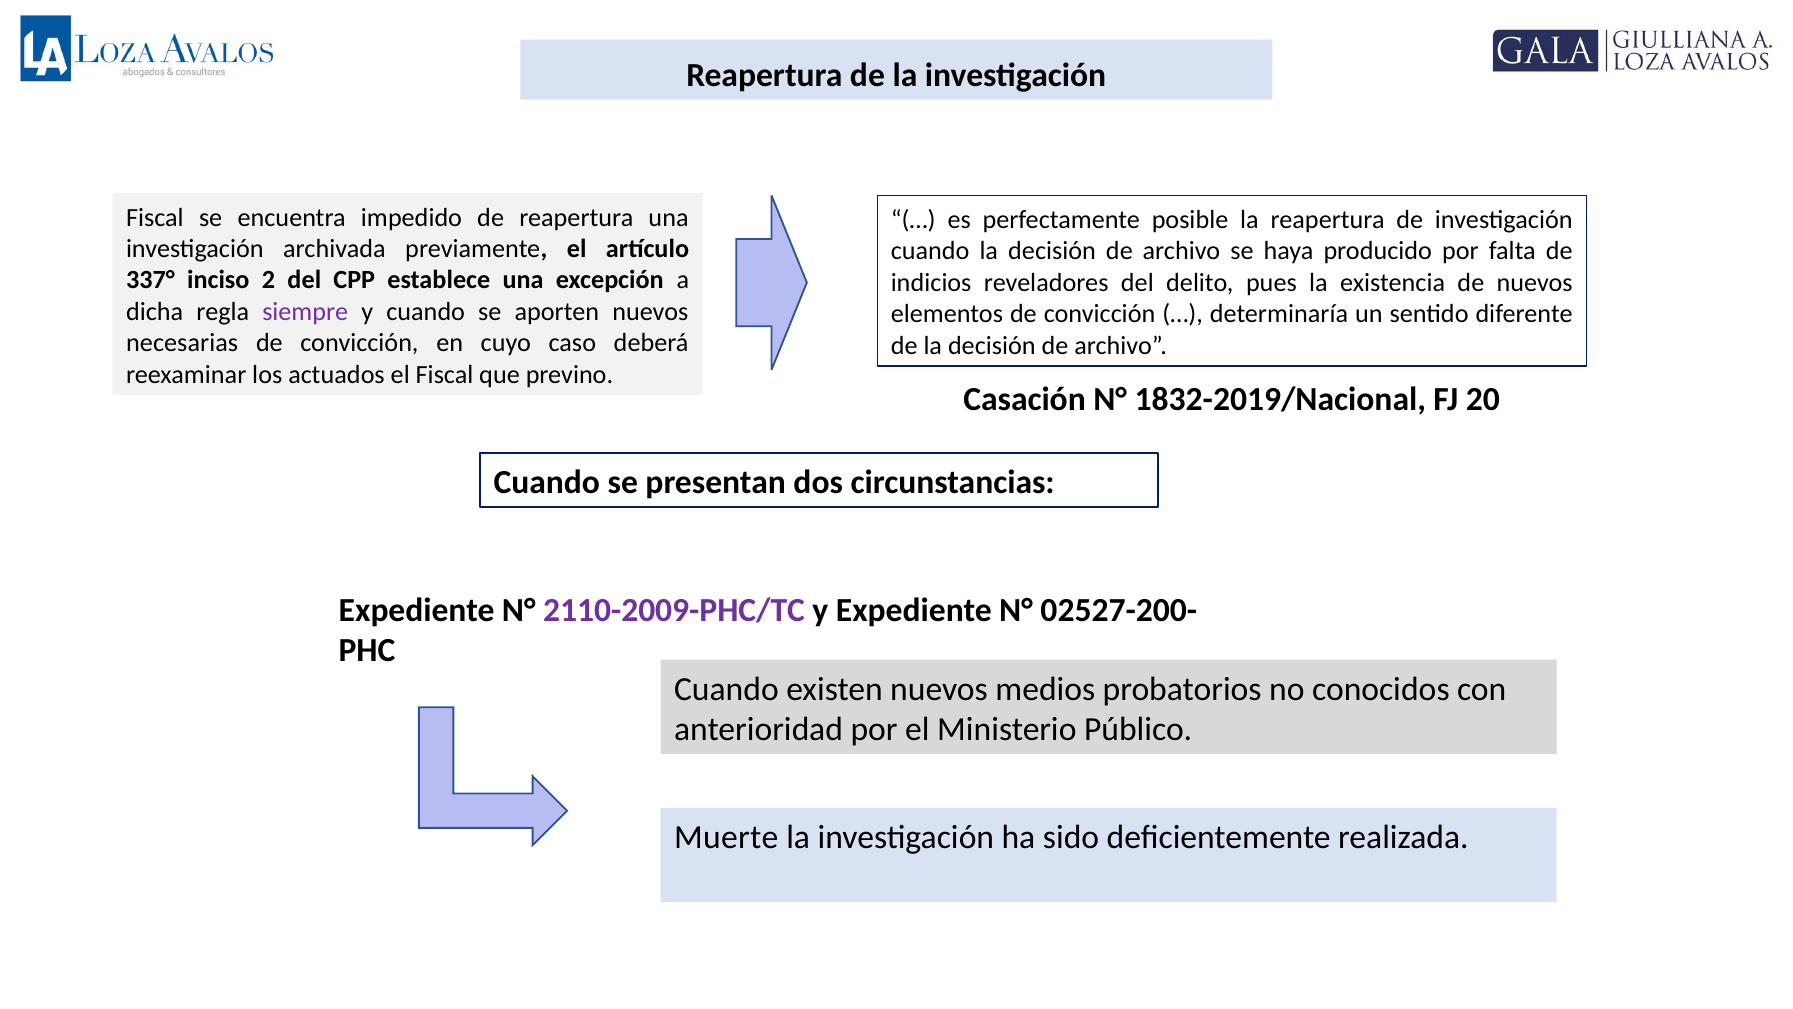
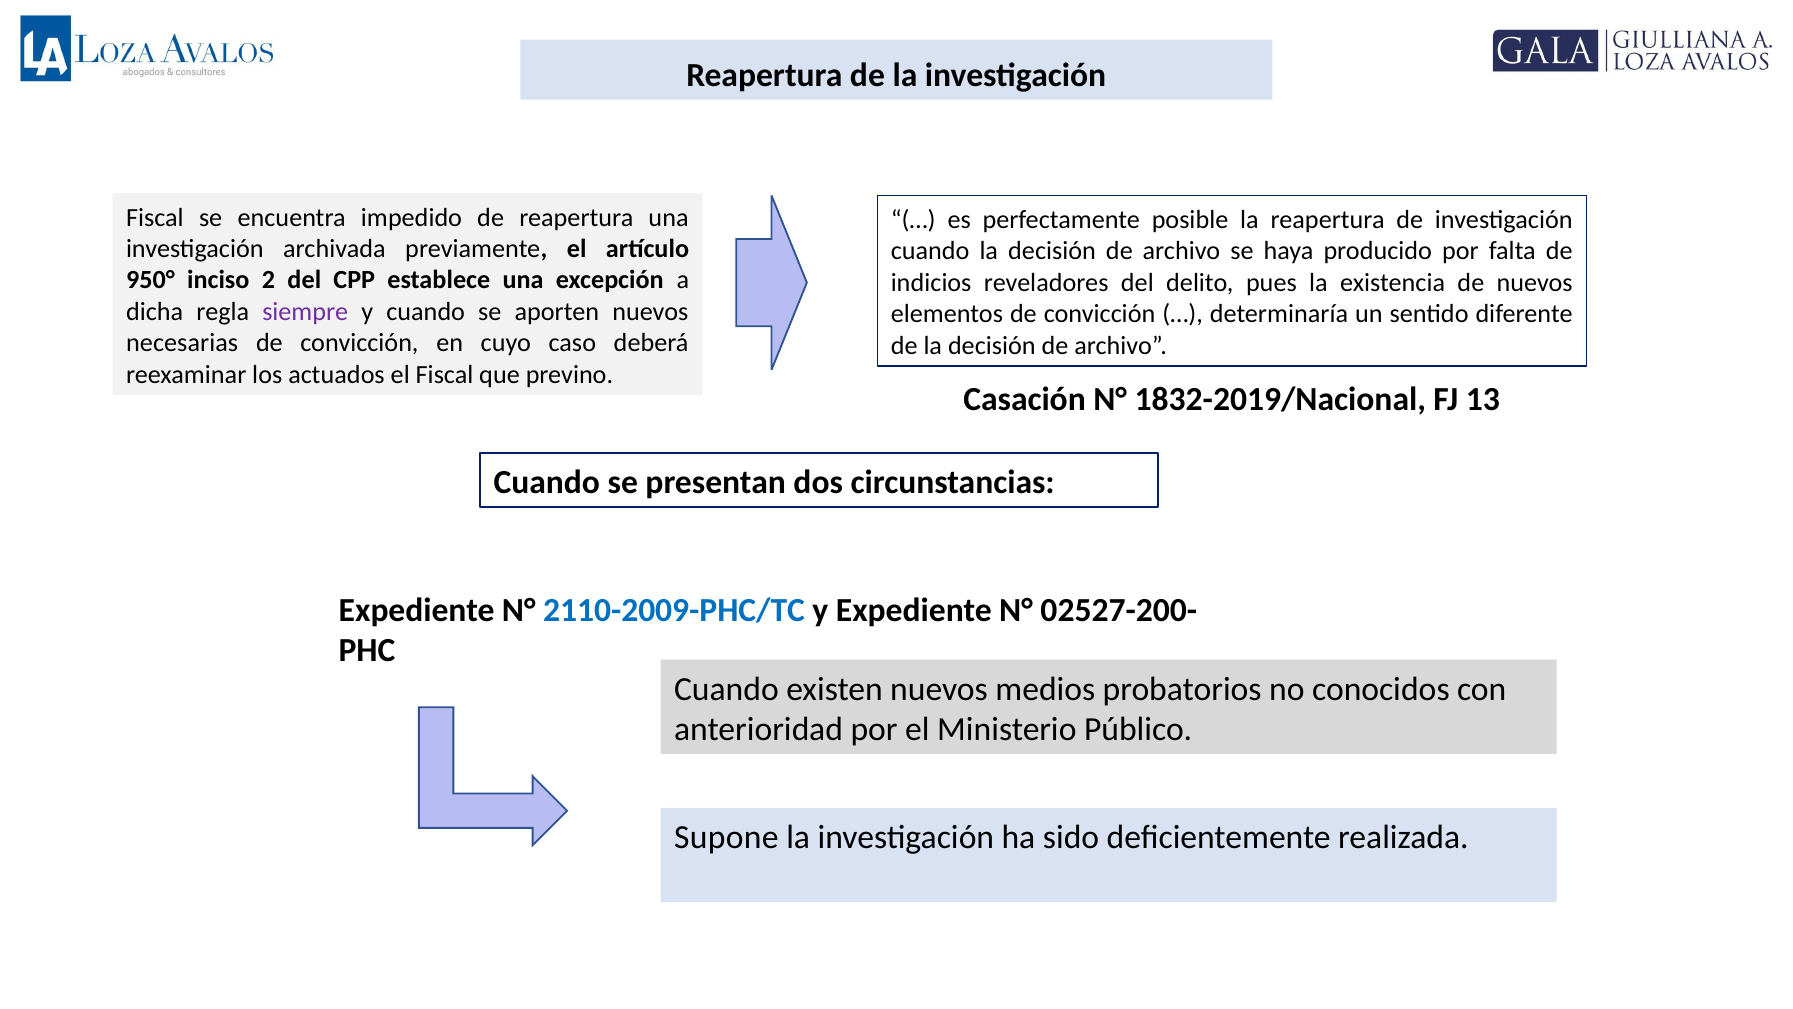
337°: 337° -> 950° (150, 280)
20: 20 -> 13 (1483, 399)
2110-2009-PHC/TC colour: purple -> blue (674, 610)
Muerte: Muerte -> Supone (726, 837)
